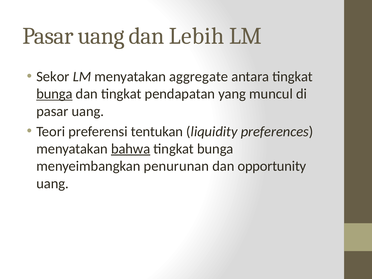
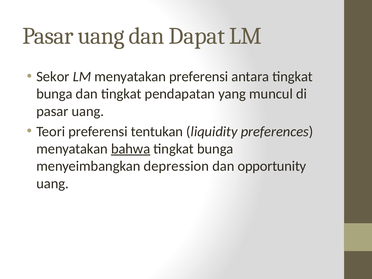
Lebih: Lebih -> Dapat (197, 36)
menyatakan aggregate: aggregate -> preferensi (199, 77)
bunga underline: present -> none (54, 94)
penurunan: penurunan -> depression (176, 166)
